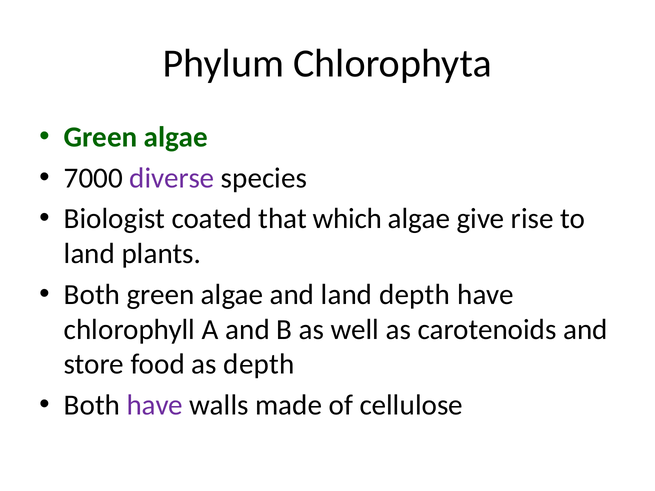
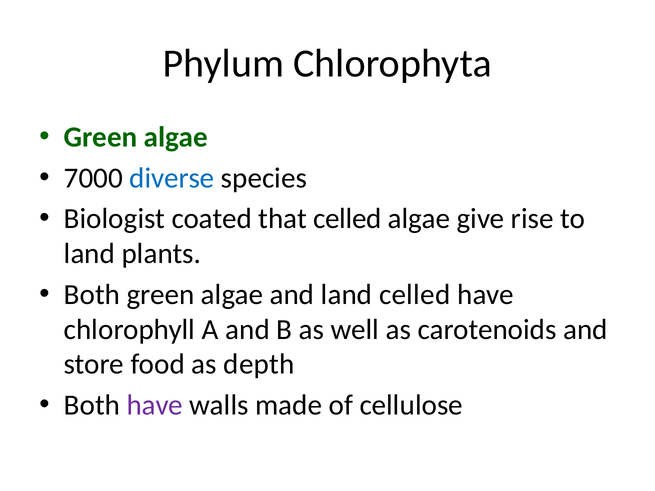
diverse colour: purple -> blue (172, 178)
that which: which -> celled (347, 219)
land depth: depth -> celled (415, 295)
